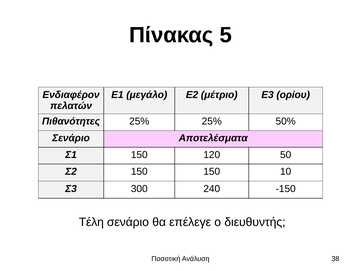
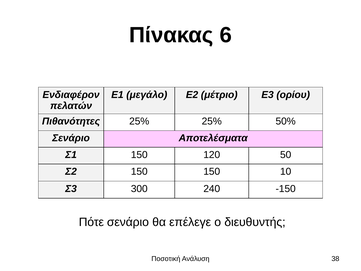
5: 5 -> 6 (226, 35)
Τέλη: Τέλη -> Πότε (91, 222)
